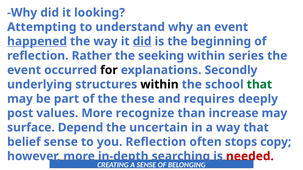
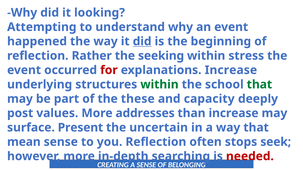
happened underline: present -> none (37, 41)
series: series -> stress (246, 56)
for colour: black -> red (109, 70)
explanations Secondly: Secondly -> Increase (231, 70)
within colour: black -> green (159, 85)
requires: requires -> capacity (209, 99)
recognize: recognize -> addresses (145, 113)
Depend: Depend -> Present (80, 128)
belief: belief -> mean (24, 142)
copy: copy -> seek (276, 142)
